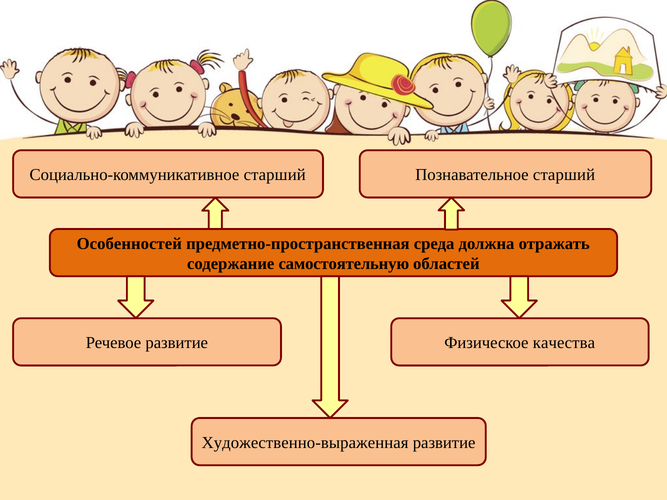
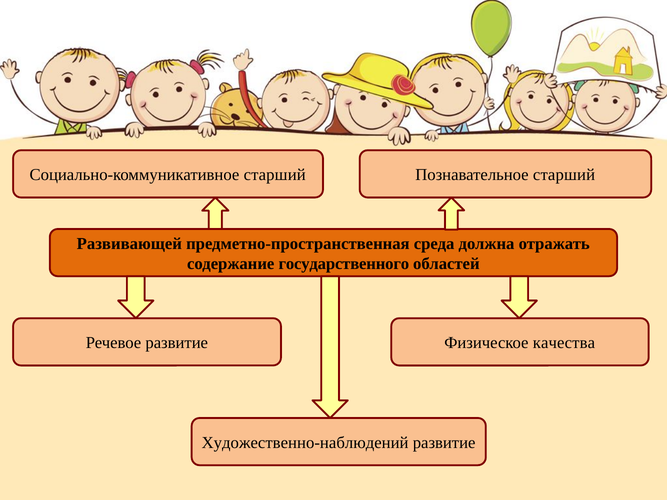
Особенностей: Особенностей -> Развивающей (129, 244)
самостоятельную: самостоятельную -> государственного (344, 264)
Художественно-выраженная: Художественно-выраженная -> Художественно-наблюдений (305, 443)
